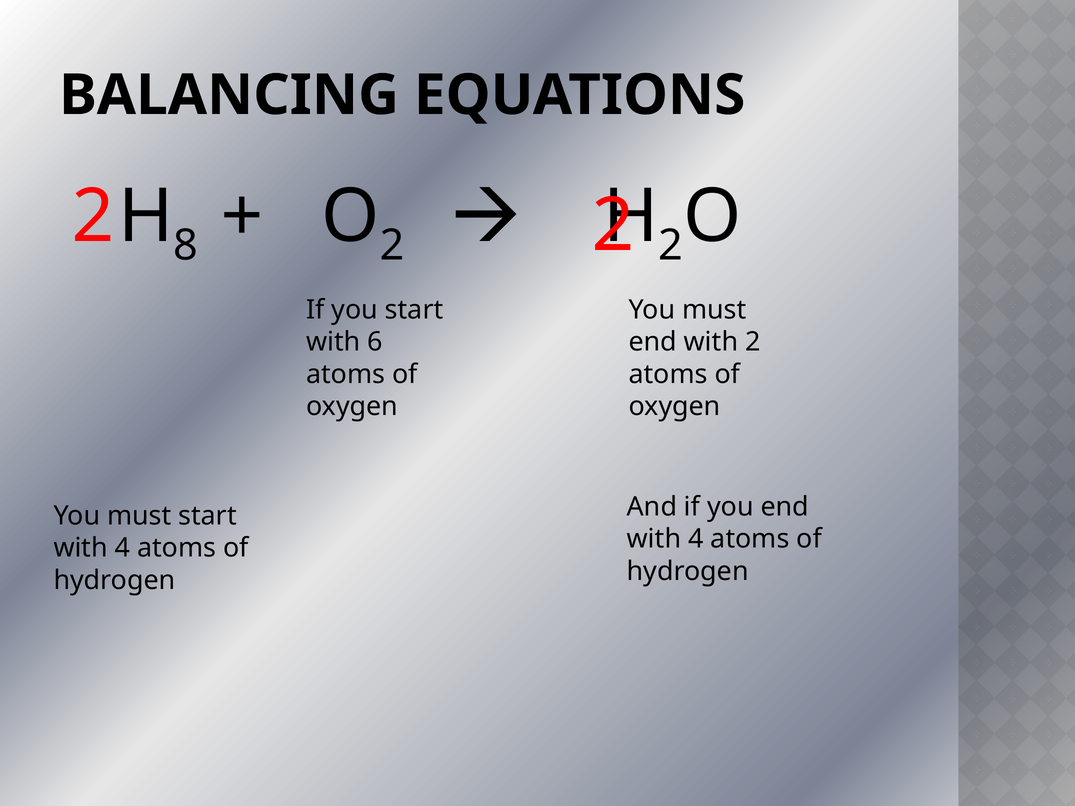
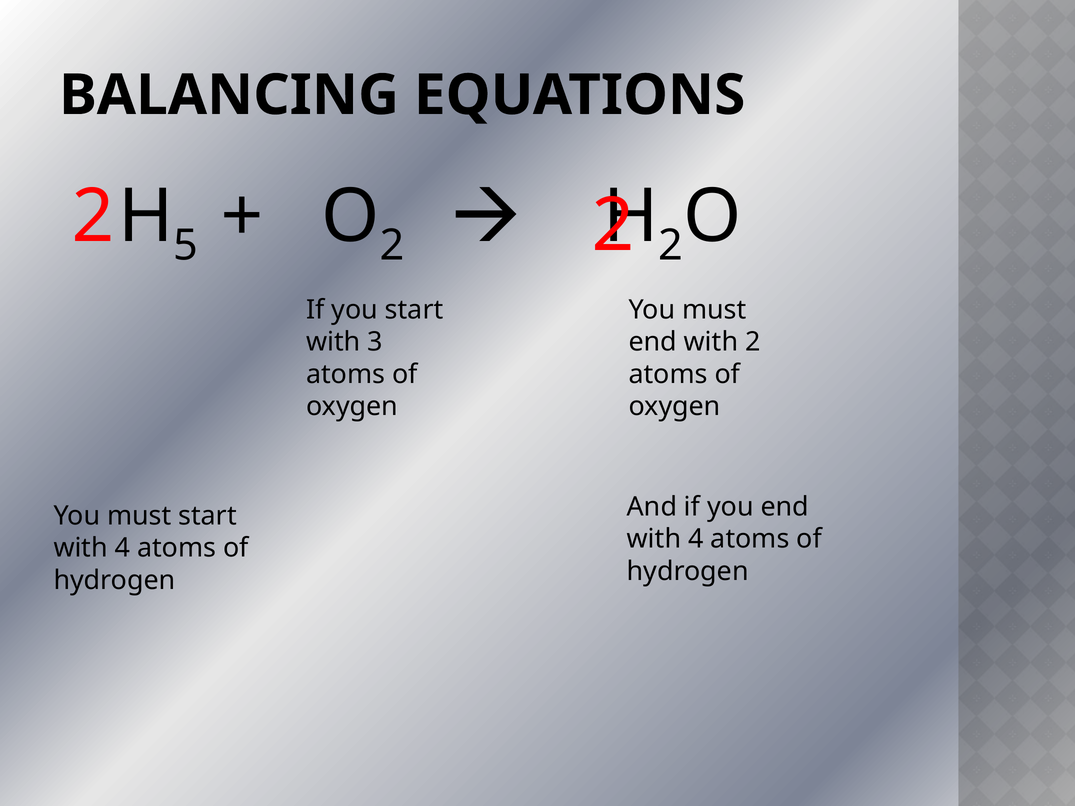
8: 8 -> 5 (186, 246)
6: 6 -> 3 (375, 342)
